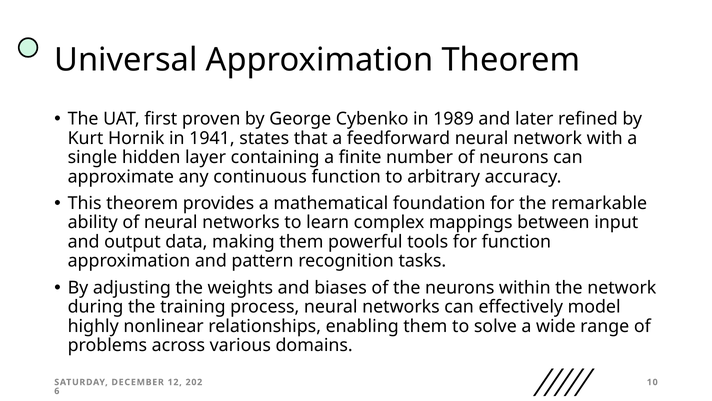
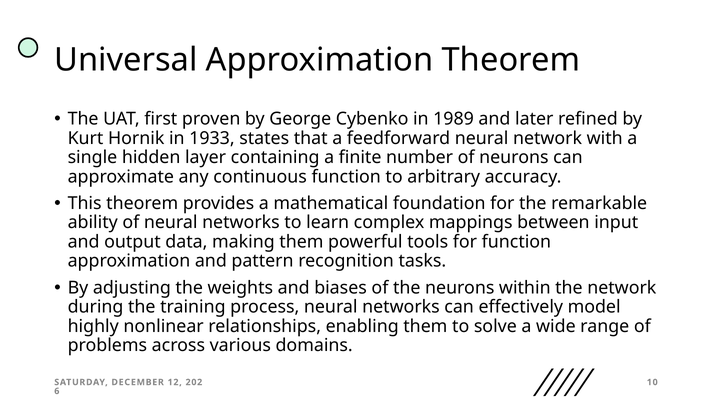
1941: 1941 -> 1933 (212, 138)
